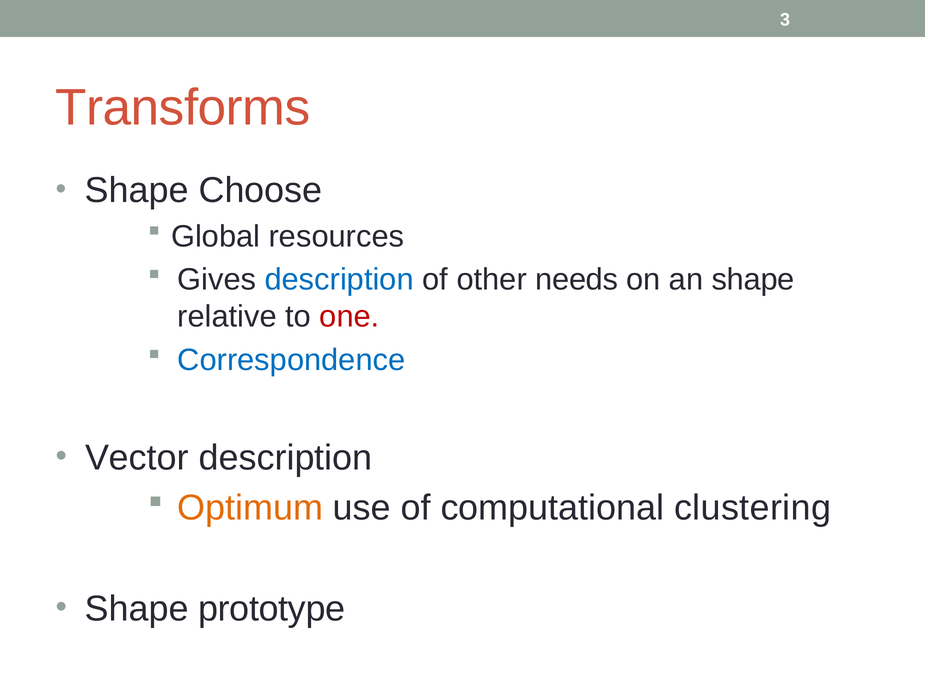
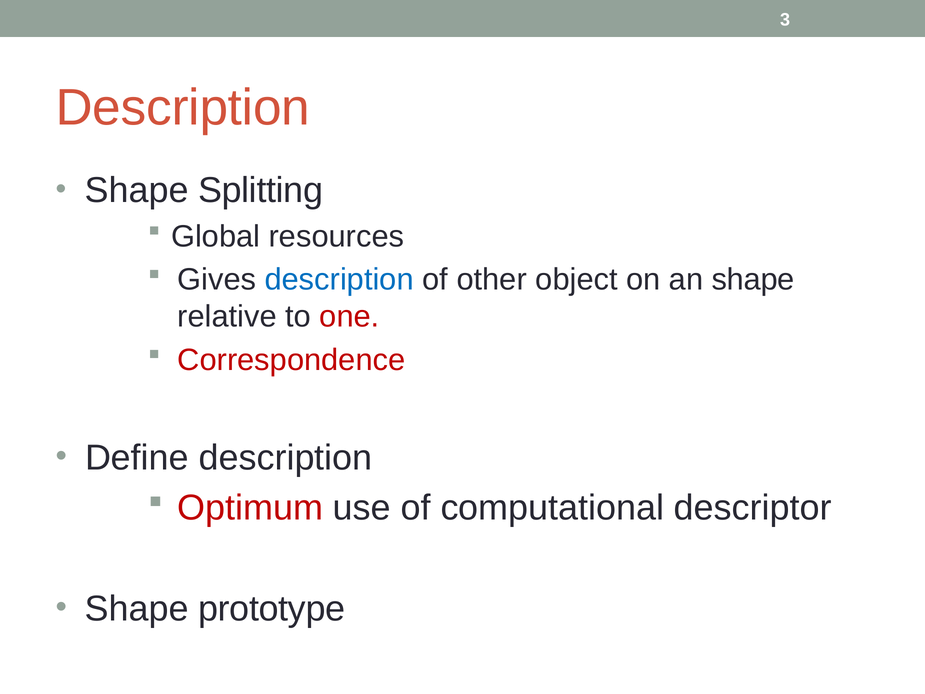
Transforms: Transforms -> Description (183, 108)
Choose: Choose -> Splitting (261, 191)
needs: needs -> object (577, 280)
Correspondence colour: blue -> red (291, 360)
Vector: Vector -> Define (137, 458)
Optimum colour: orange -> red (250, 508)
clustering: clustering -> descriptor (753, 508)
